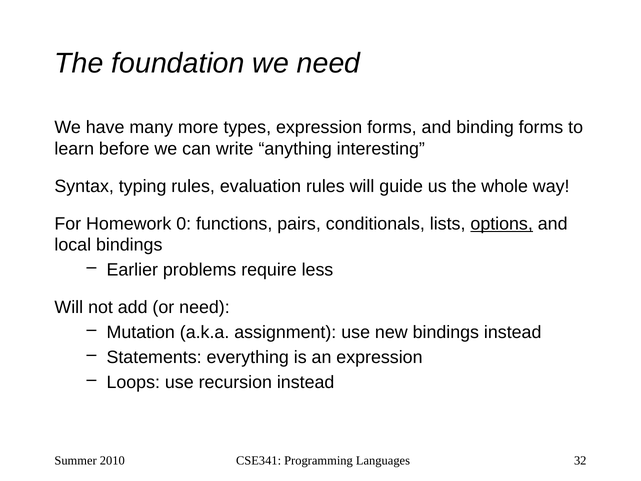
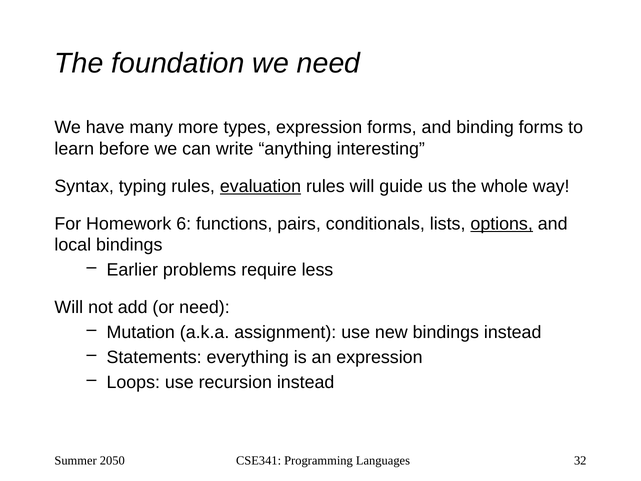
evaluation underline: none -> present (261, 186)
0: 0 -> 6 (184, 224)
2010: 2010 -> 2050 (112, 460)
